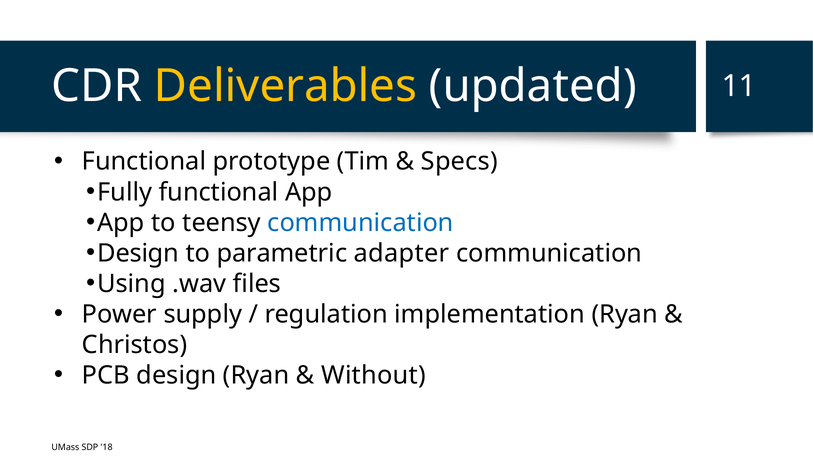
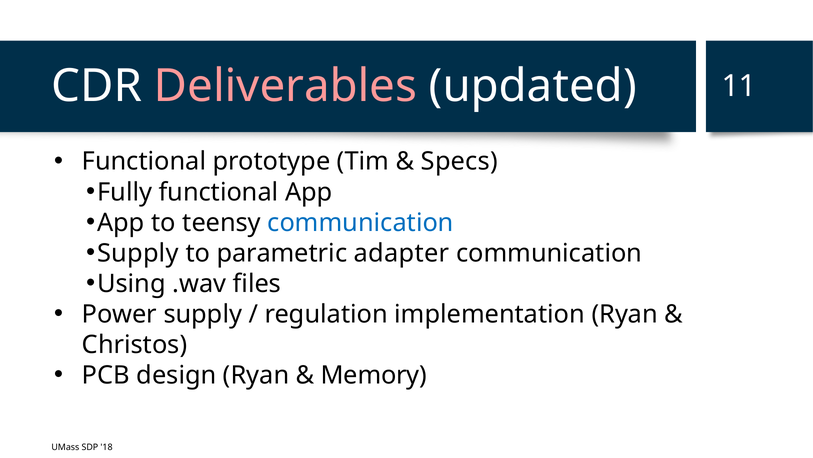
Deliverables colour: yellow -> pink (286, 86)
Design: Design -> Supply (138, 253)
Without: Without -> Memory (374, 375)
